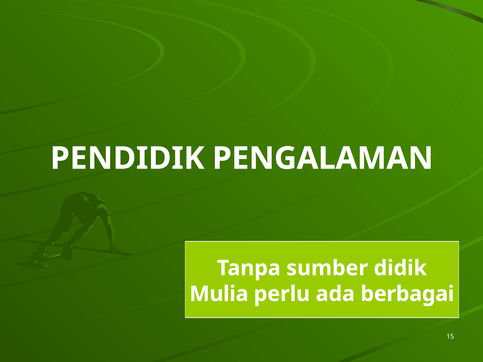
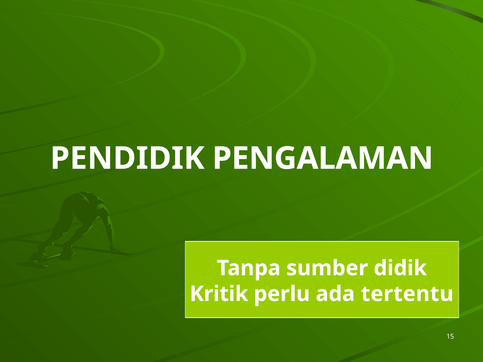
Mulia: Mulia -> Kritik (219, 294)
berbagai: berbagai -> tertentu (407, 294)
